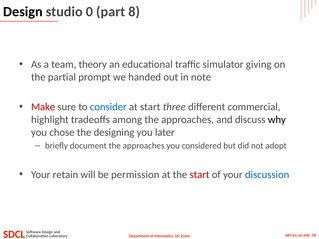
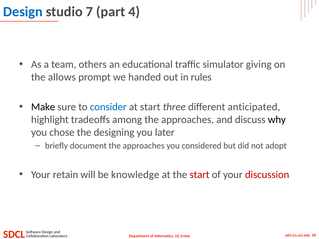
Design colour: black -> blue (23, 12)
0: 0 -> 7 (89, 12)
8: 8 -> 4 (134, 12)
theory: theory -> others (93, 65)
partial: partial -> allows (62, 77)
note: note -> rules (201, 77)
Make colour: red -> black (43, 107)
commercial: commercial -> anticipated (254, 107)
permission: permission -> knowledge (135, 175)
discussion colour: blue -> red (267, 175)
